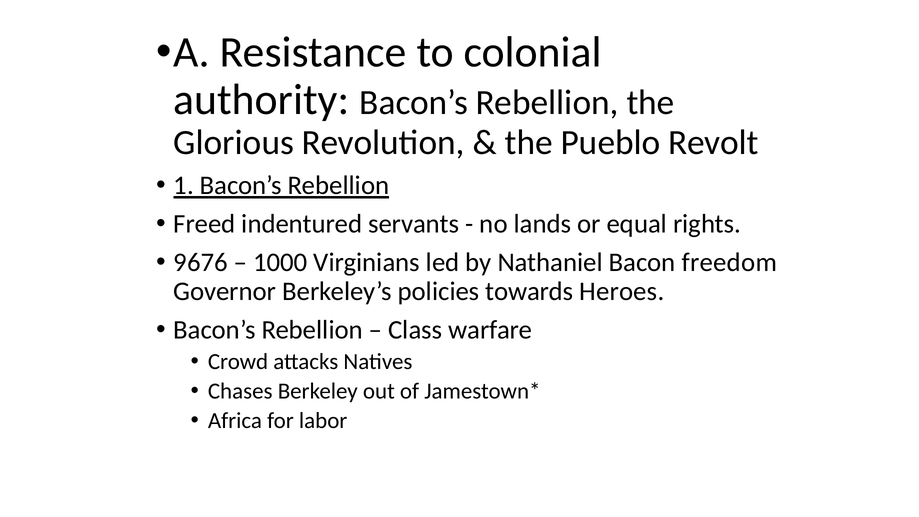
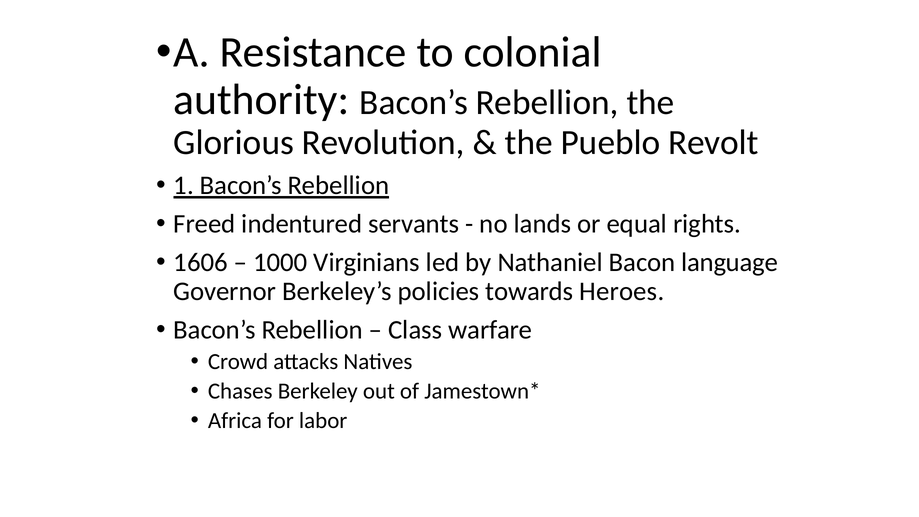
9676: 9676 -> 1606 (201, 262)
freedom: freedom -> language (730, 262)
